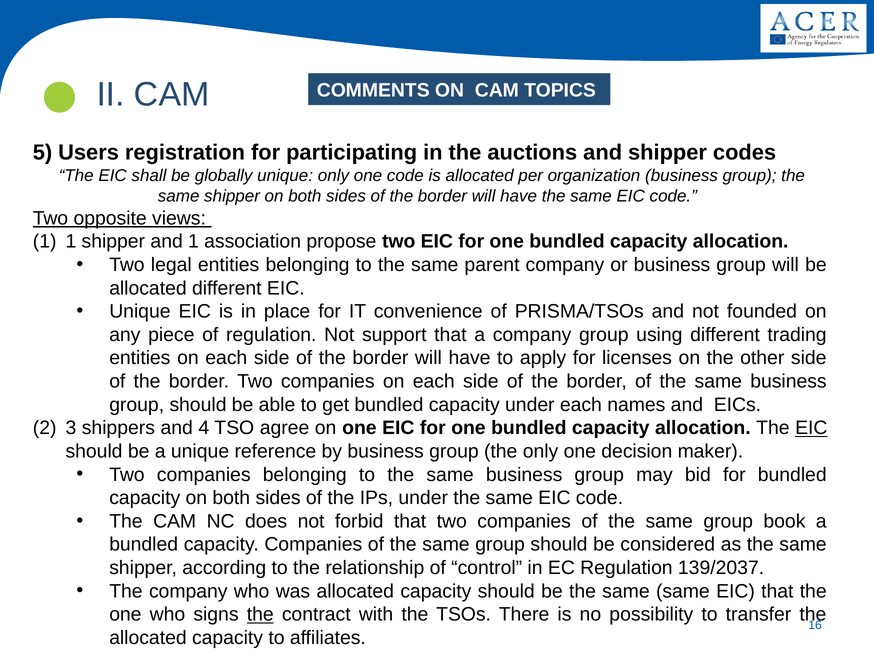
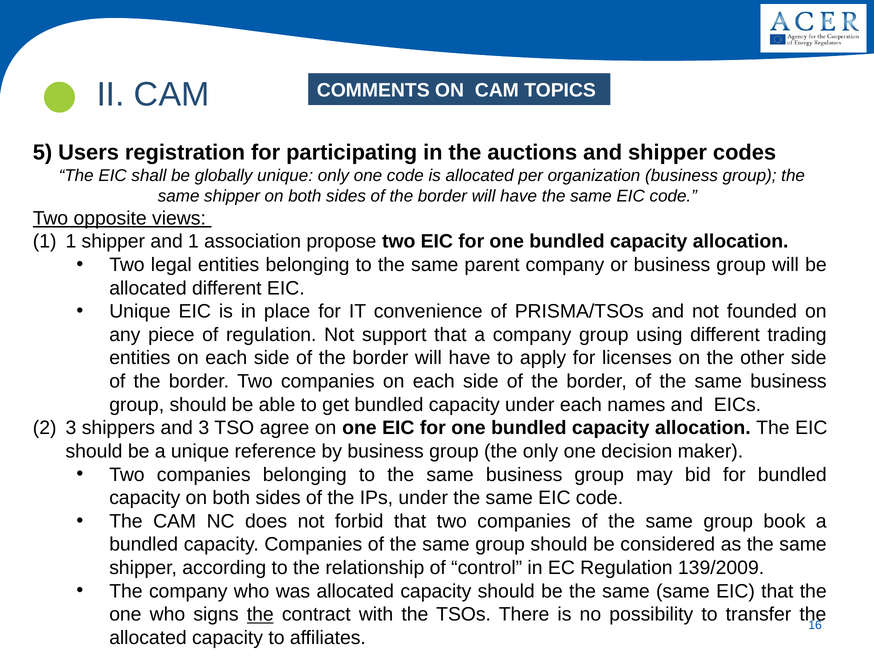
and 4: 4 -> 3 (204, 428)
EIC underline: present -> none (811, 428)
139/2037: 139/2037 -> 139/2009 (721, 567)
